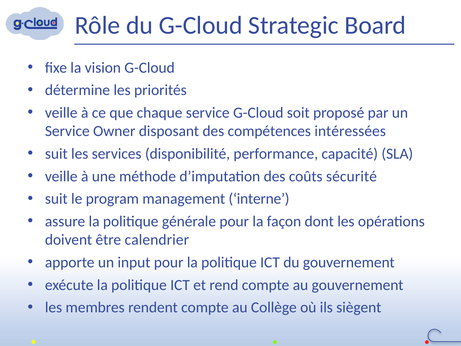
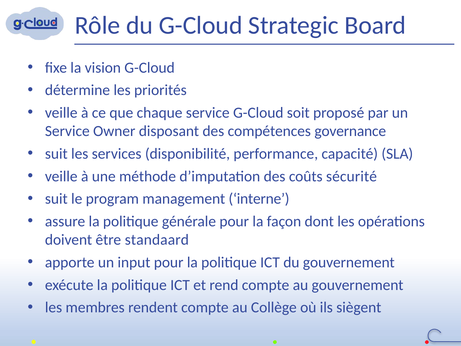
intéressées: intéressées -> governance (350, 131)
calendrier: calendrier -> standaard (157, 240)
